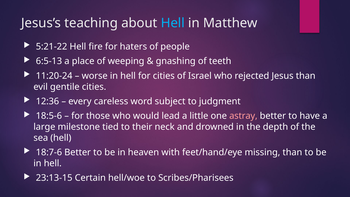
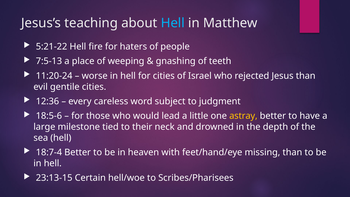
6:5-13: 6:5-13 -> 7:5-13 (49, 61)
astray colour: pink -> yellow (243, 116)
18:7-6: 18:7-6 -> 18:7-4 (49, 152)
